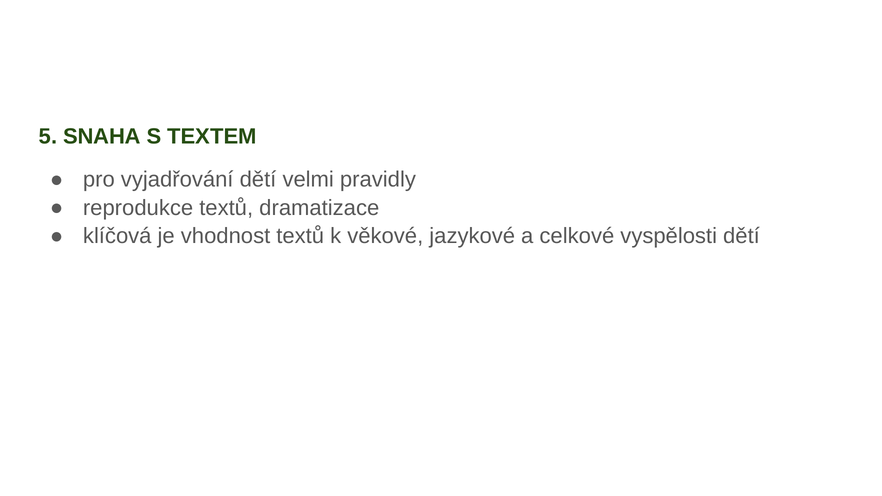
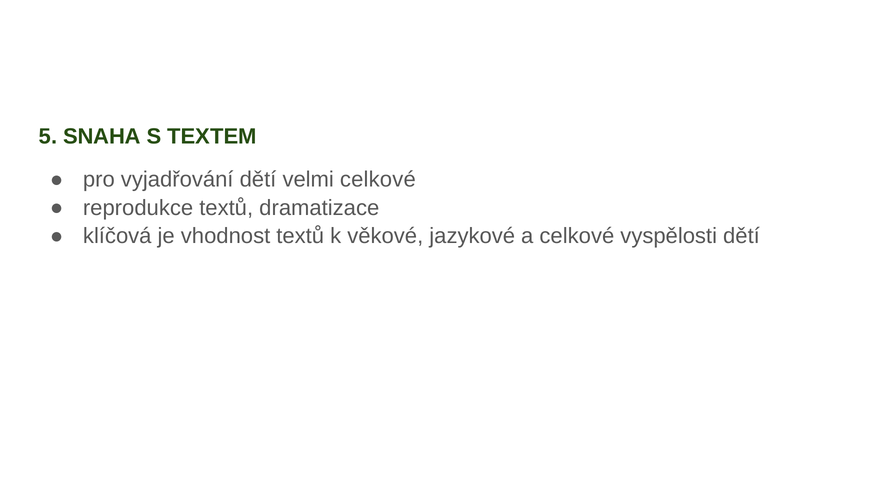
velmi pravidly: pravidly -> celkové (378, 179)
